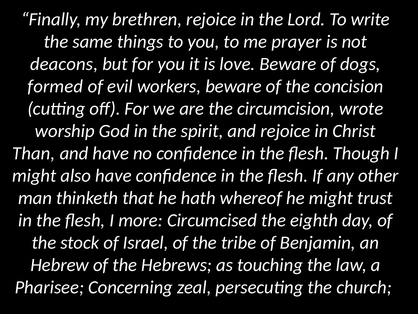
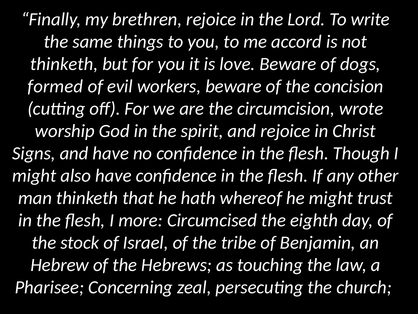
prayer: prayer -> accord (297, 42)
deacons: deacons -> thinketh (64, 64)
Than: Than -> Signs (34, 153)
